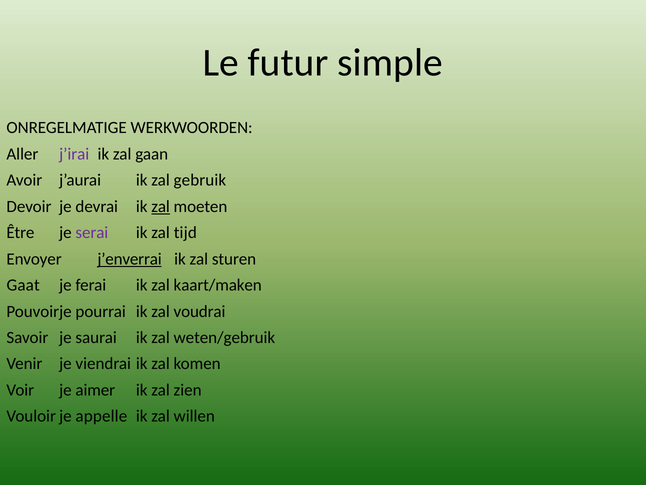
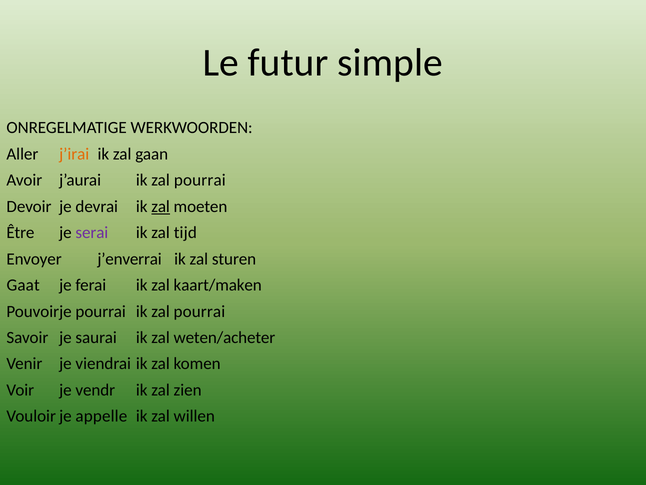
j’irai colour: purple -> orange (74, 154)
j’aurai ik zal gebruik: gebruik -> pourrai (200, 180)
j’enverrai underline: present -> none (130, 259)
pourrai ik zal voudrai: voudrai -> pourrai (199, 311)
weten/gebruik: weten/gebruik -> weten/acheter (224, 337)
aimer: aimer -> vendr (95, 390)
